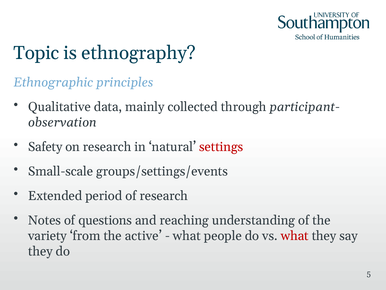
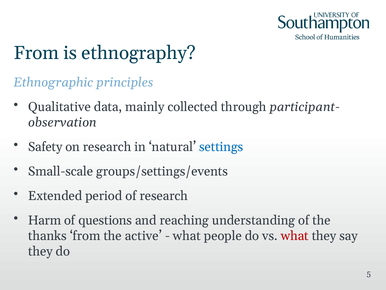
Topic: Topic -> From (36, 53)
settings colour: red -> blue (221, 147)
Notes: Notes -> Harm (45, 220)
variety: variety -> thanks (47, 235)
